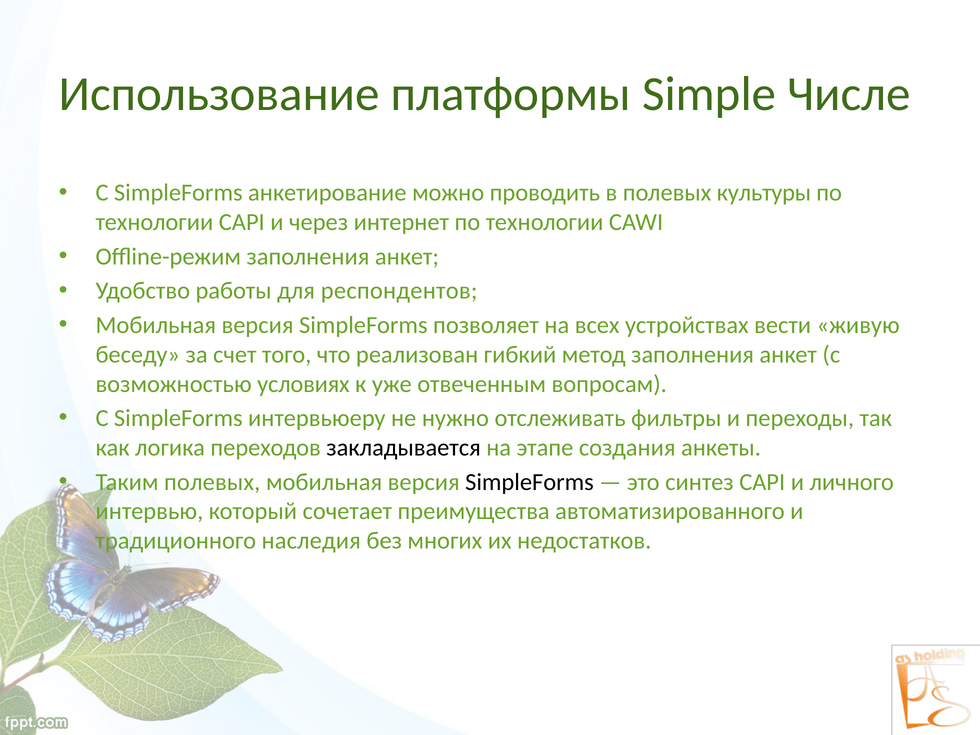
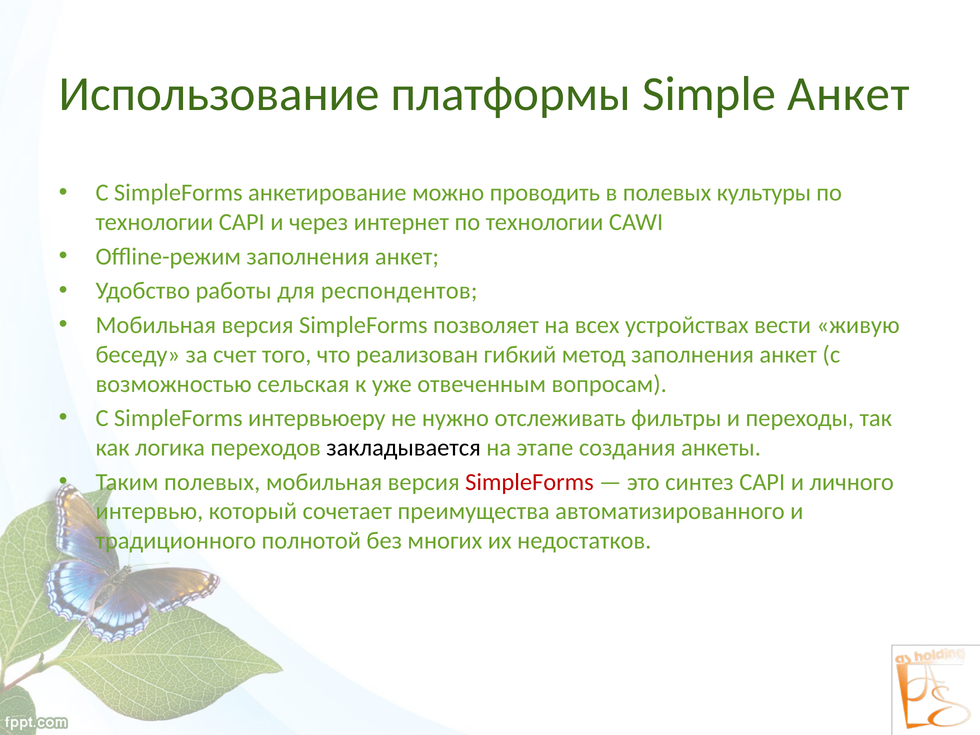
Simple Числе: Числе -> Анкет (849, 94)
условиях: условиях -> сельская (303, 384)
SimpleForms colour: black -> red (529, 482)
наследия: наследия -> полнотой (311, 541)
